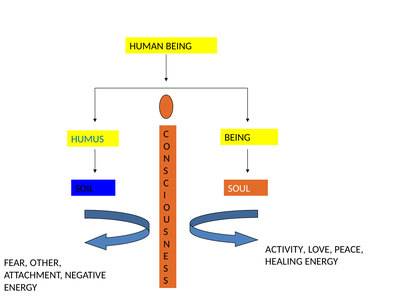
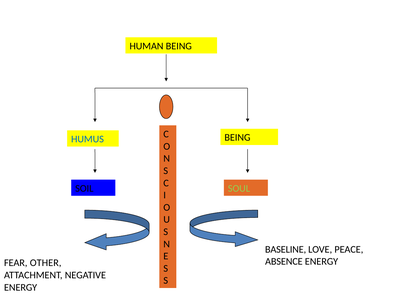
SOUL colour: white -> light green (239, 189)
ACTIVITY: ACTIVITY -> BASELINE (286, 250)
HEALING: HEALING -> ABSENCE (284, 262)
